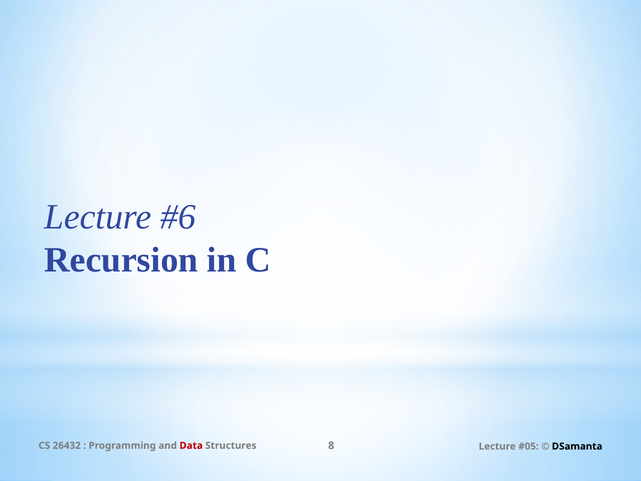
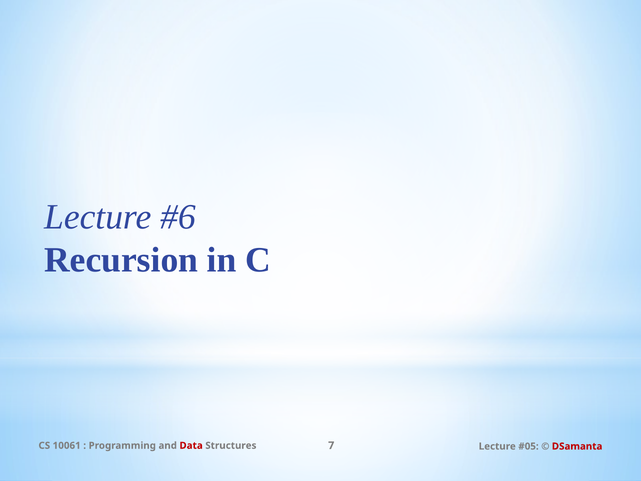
26432: 26432 -> 10061 (67, 445)
8: 8 -> 7 (331, 445)
DSamanta colour: black -> red (577, 446)
